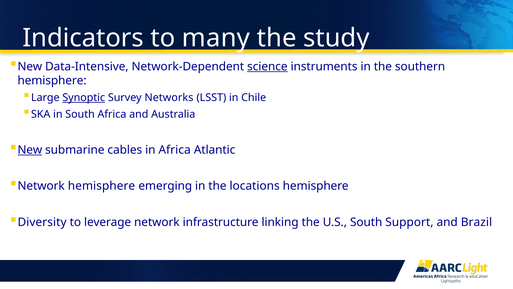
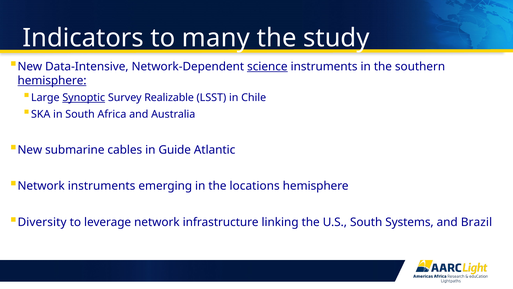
hemisphere underline: none -> present (52, 80)
Networks: Networks -> Realizable (169, 98)
New underline: present -> none (30, 150)
in Africa: Africa -> Guide (175, 150)
Network hemisphere: hemisphere -> instruments (102, 186)
Support: Support -> Systems (409, 222)
